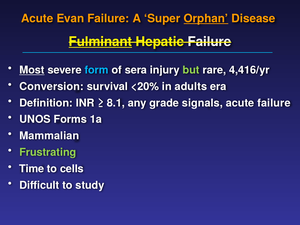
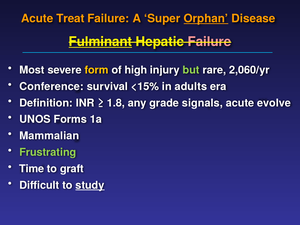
Evan: Evan -> Treat (70, 19)
Failure colour: white -> pink (209, 42)
Most underline: present -> none (32, 70)
form colour: light blue -> yellow (97, 70)
sera: sera -> high (136, 70)
4,416/yr: 4,416/yr -> 2,060/yr (249, 70)
Conversion: Conversion -> Conference (52, 87)
<20%: <20% -> <15% (145, 87)
8.1: 8.1 -> 1.8 (116, 103)
acute failure: failure -> evolve (274, 103)
cells: cells -> graft (72, 169)
study underline: none -> present (90, 185)
